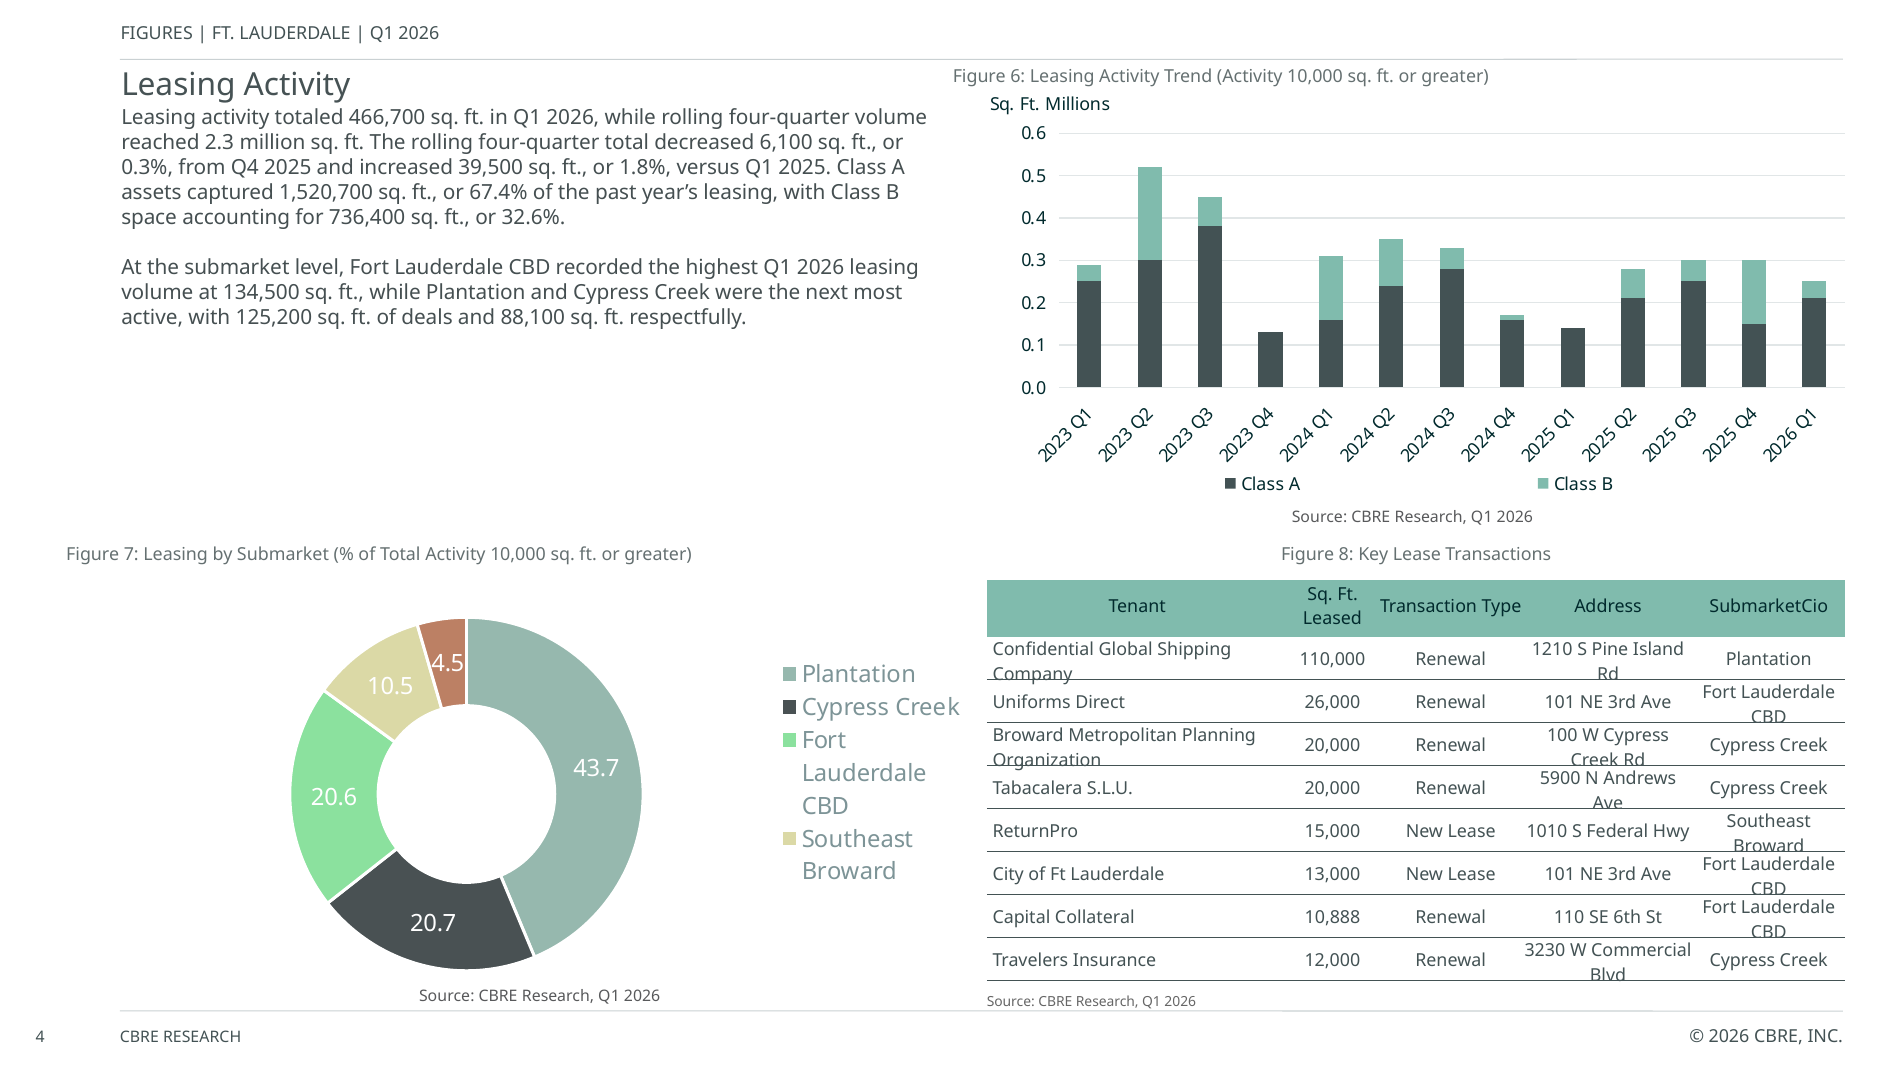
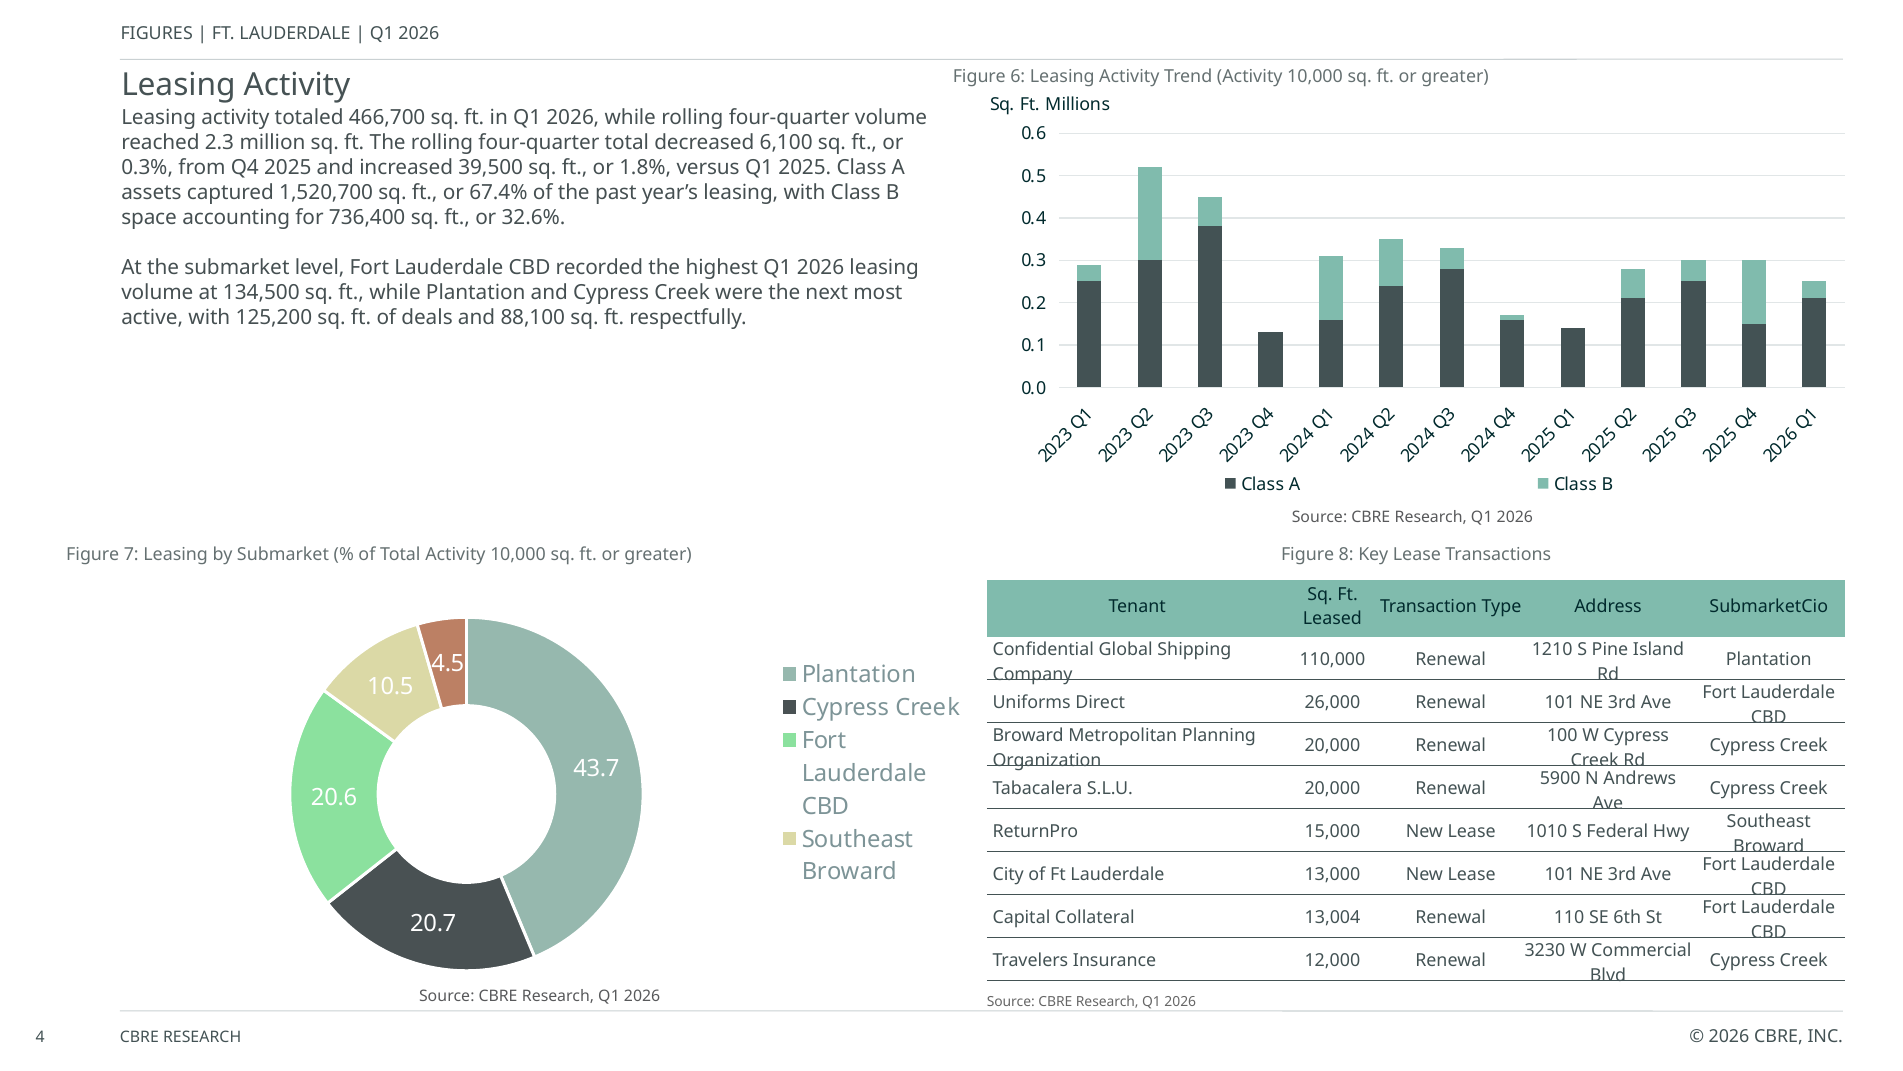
10,888: 10,888 -> 13,004 (1332, 917)
